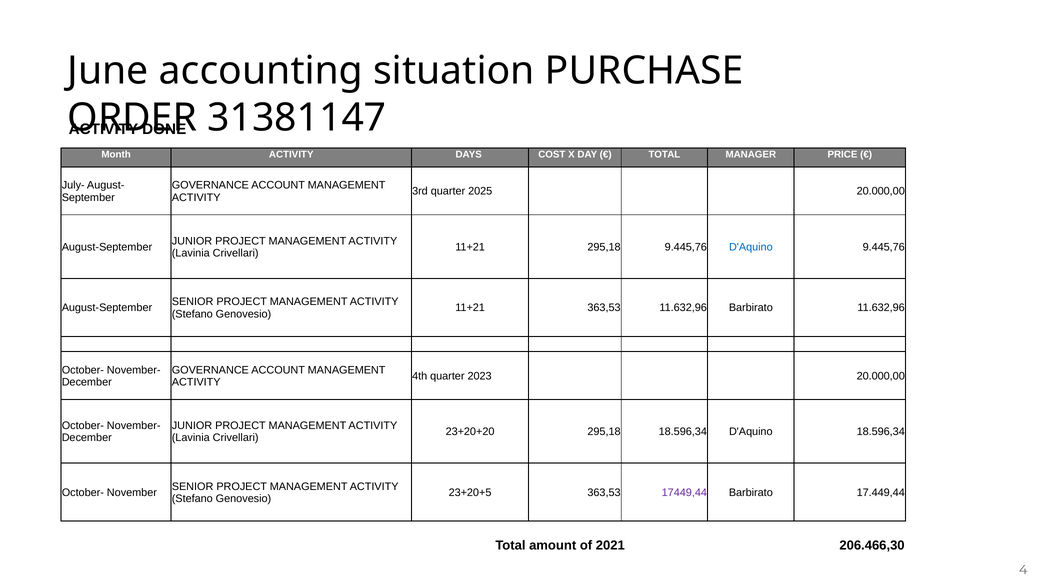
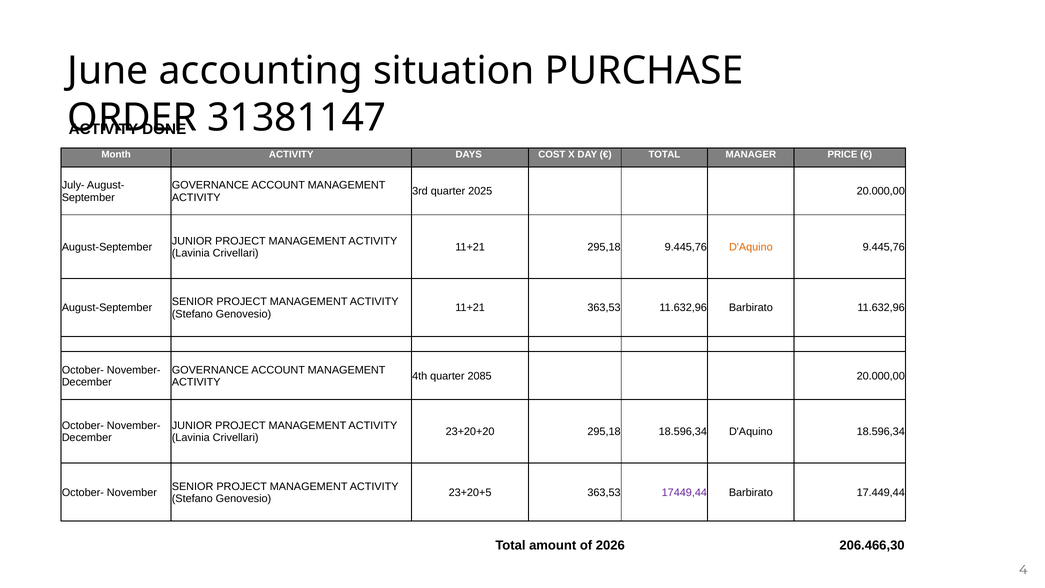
D'Aquino colour: blue -> orange (751, 247)
2023: 2023 -> 2085 (480, 376)
2021: 2021 -> 2026 (610, 545)
